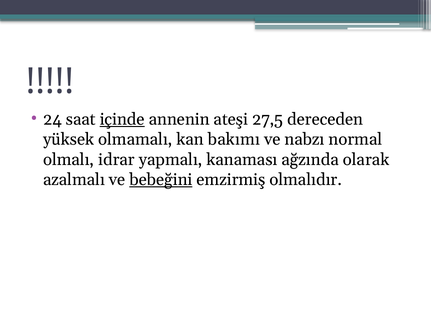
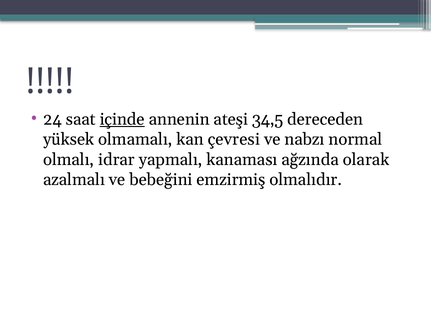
27,5: 27,5 -> 34,5 (268, 119)
bakımı: bakımı -> çevresi (234, 139)
bebeğini underline: present -> none (161, 180)
